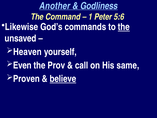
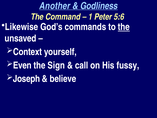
Heaven: Heaven -> Context (27, 52)
Prov: Prov -> Sign (56, 65)
same: same -> fussy (128, 65)
Proven: Proven -> Joseph (26, 79)
believe underline: present -> none (63, 79)
